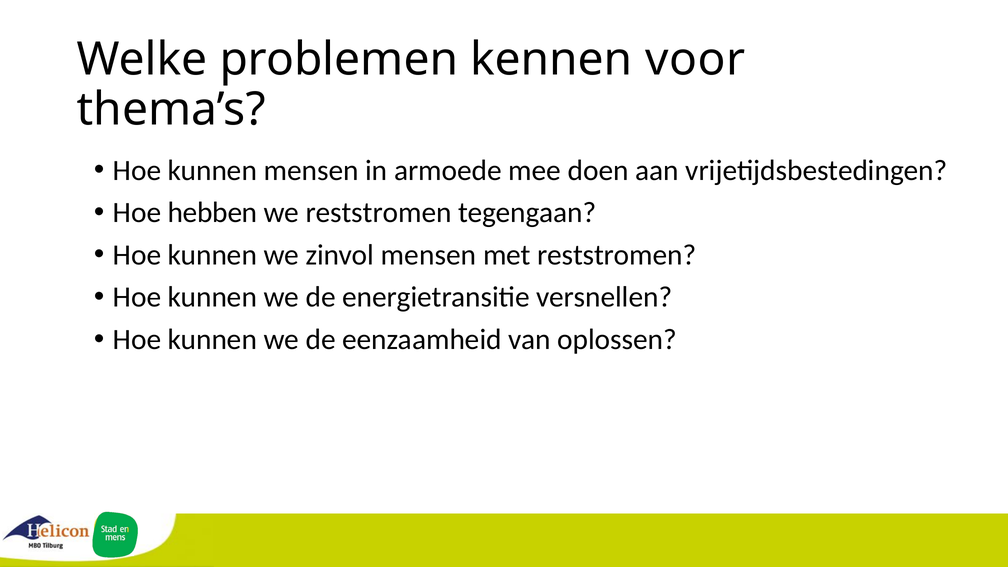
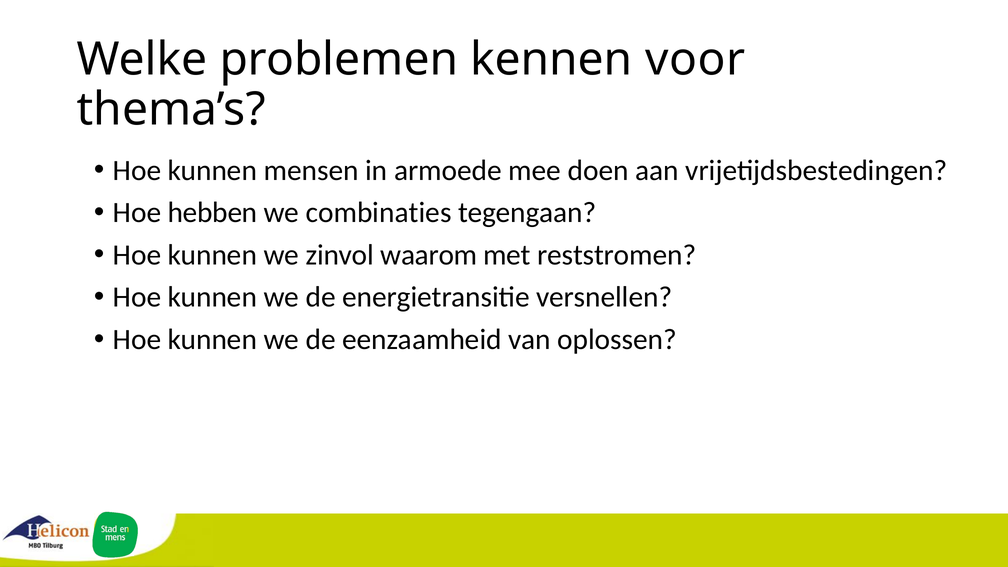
we reststromen: reststromen -> combinaties (379, 213)
zinvol mensen: mensen -> waarom (429, 255)
